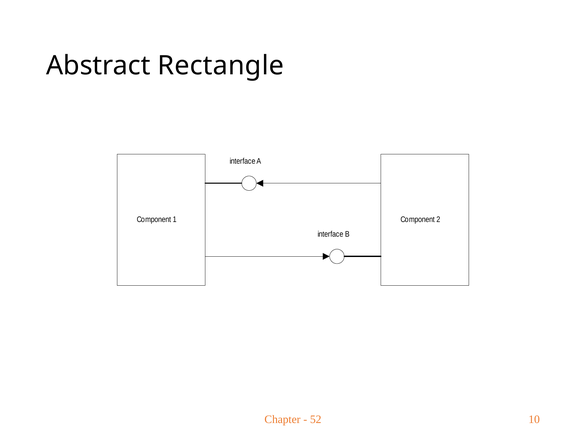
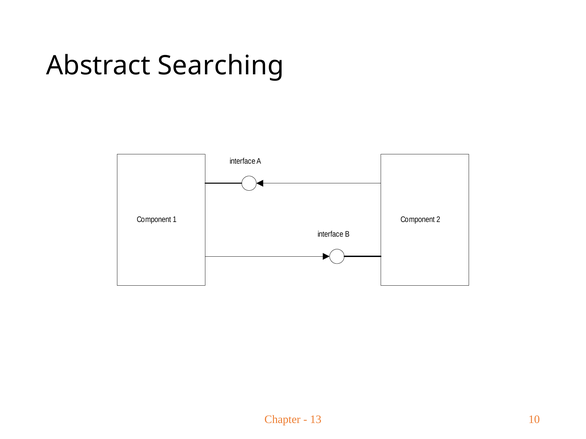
Rectangle: Rectangle -> Searching (221, 66)
52: 52 -> 13 (316, 420)
